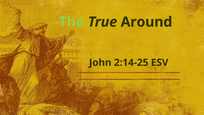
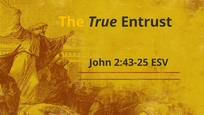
The colour: light green -> yellow (71, 22)
Around: Around -> Entrust (146, 22)
2:14-25: 2:14-25 -> 2:43-25 (131, 62)
